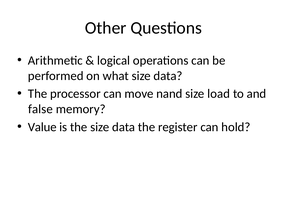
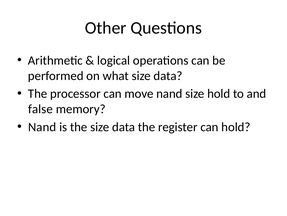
size load: load -> hold (219, 93)
Value: Value -> Nand (42, 127)
